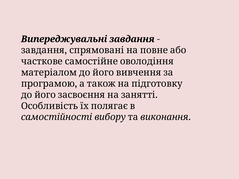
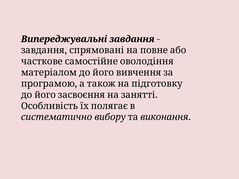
самостійності: самостійності -> систематично (57, 117)
